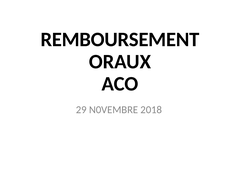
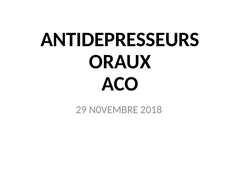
REMBOURSEMENT: REMBOURSEMENT -> ANTIDEPRESSEURS (120, 39)
